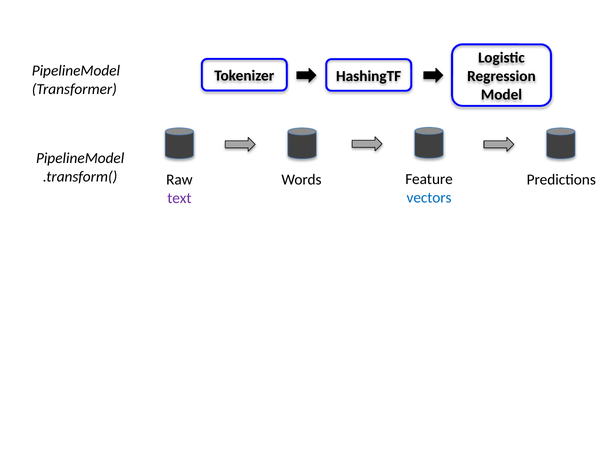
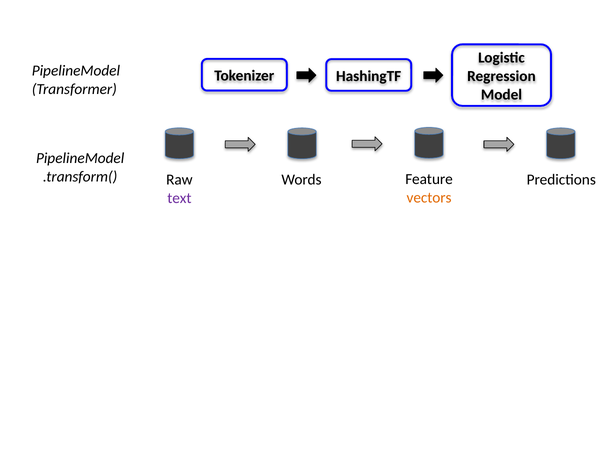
vectors colour: blue -> orange (429, 198)
